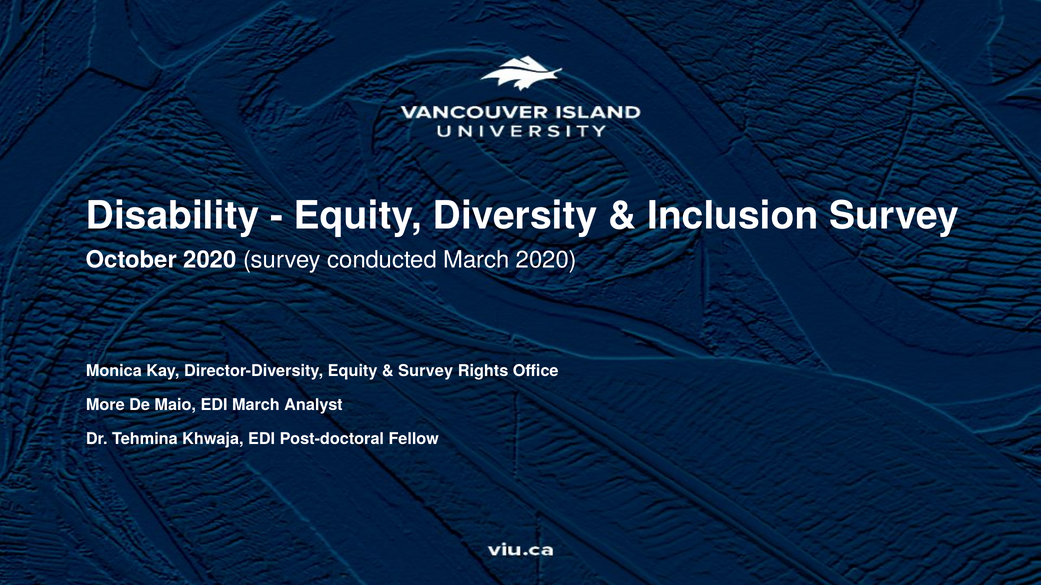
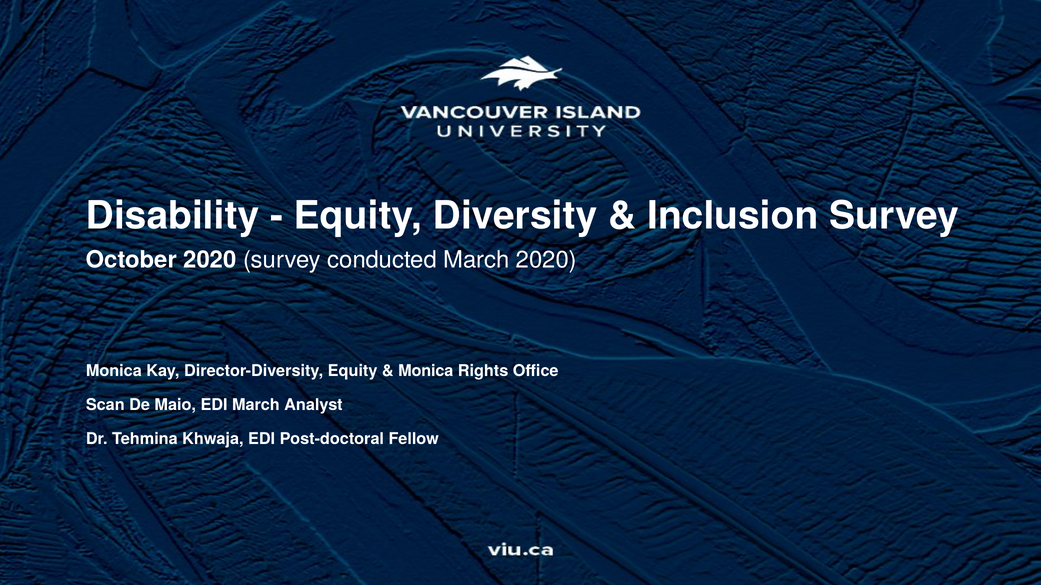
Survey: Survey -> Monica (426, 371)
More: More -> Scan (105, 405)
